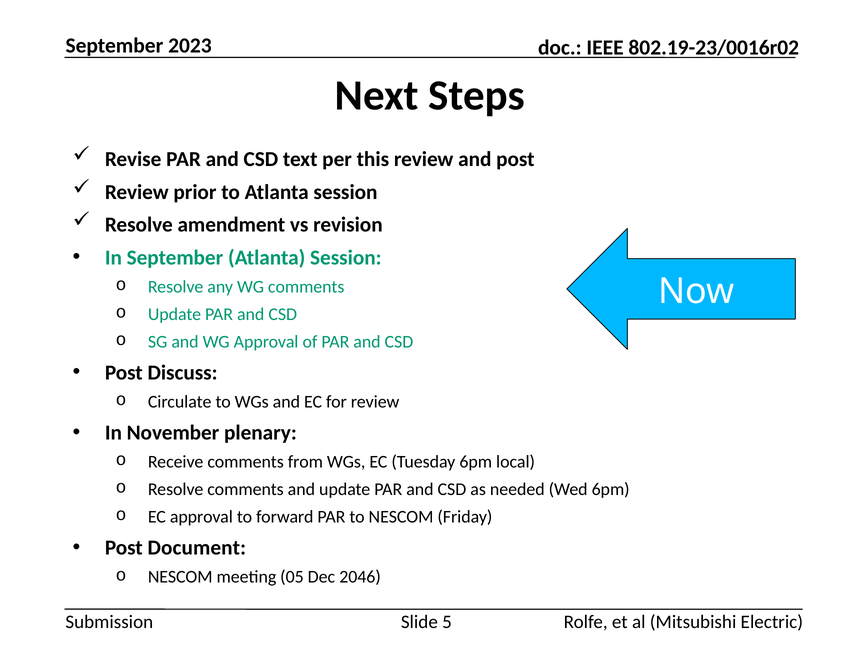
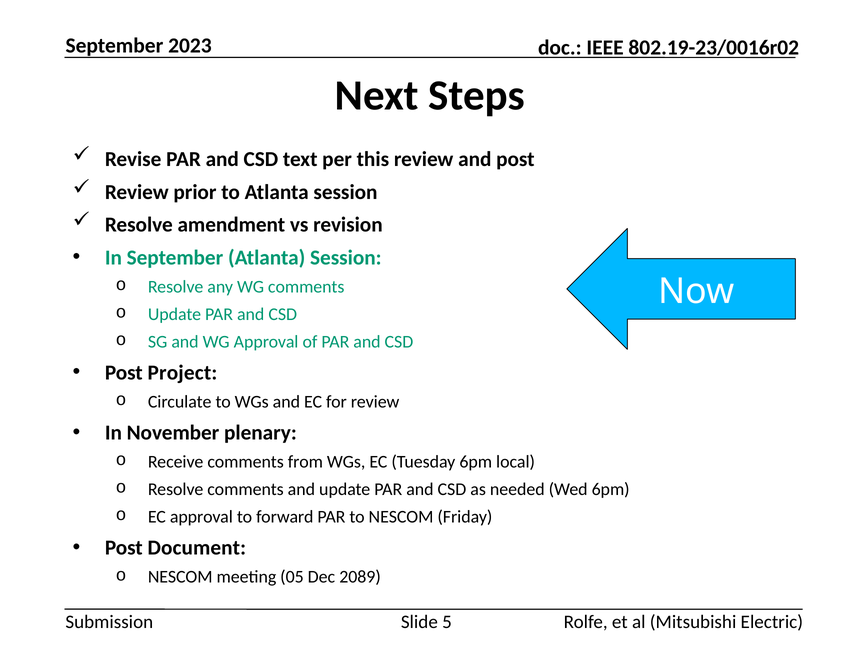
Discuss: Discuss -> Project (182, 373)
2046: 2046 -> 2089 (360, 577)
